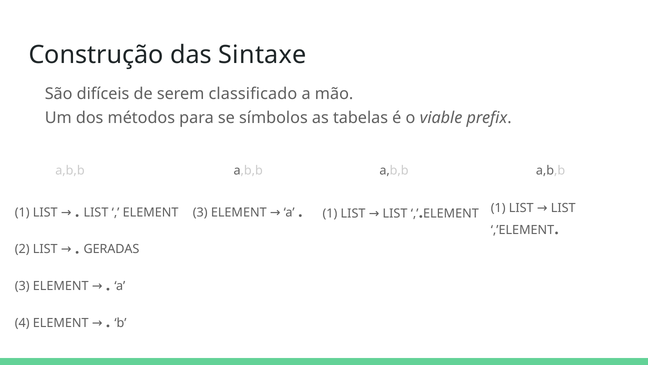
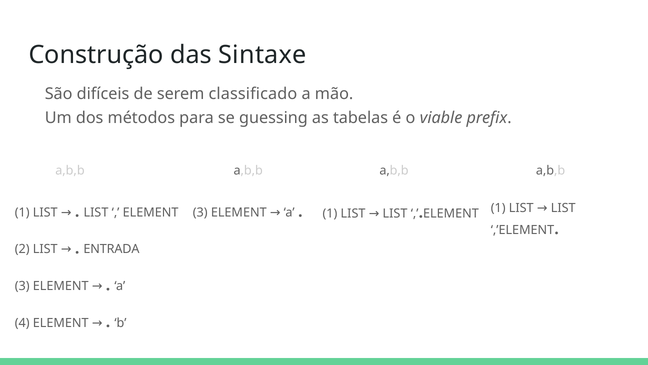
símbolos: símbolos -> guessing (273, 118)
GERADAS: GERADAS -> ENTRADA (111, 249)
